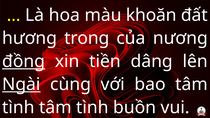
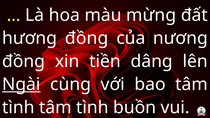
khoăn: khoăn -> mừng (151, 15)
hương trong: trong -> đồng (87, 38)
đồng underline: present -> none (24, 61)
